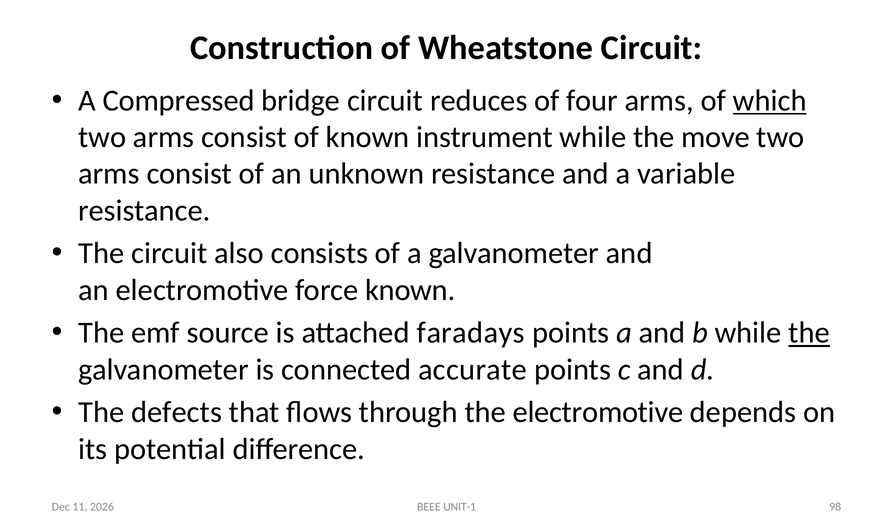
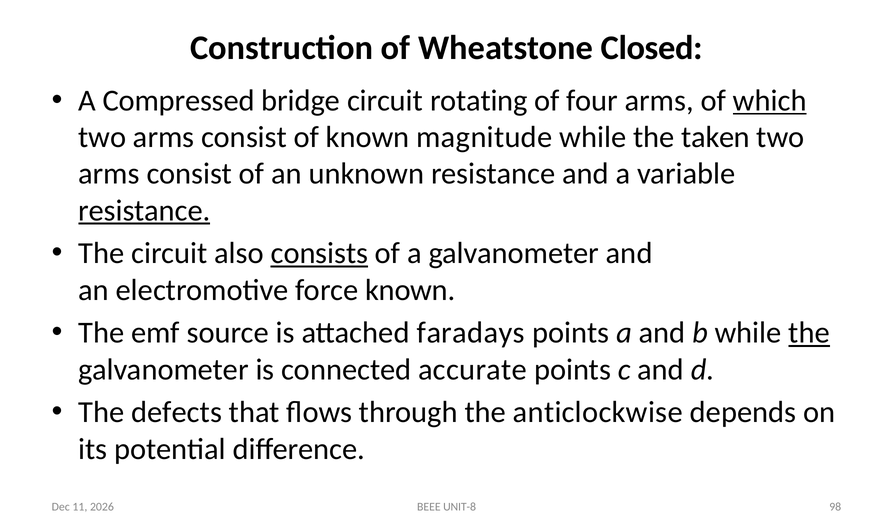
Wheatstone Circuit: Circuit -> Closed (652, 48)
reduces: reduces -> rotating (479, 101)
instrument: instrument -> magnitude (484, 137)
move: move -> taken (716, 137)
resistance underline: none -> present (144, 211)
consists underline: none -> present (319, 254)
the electromotive: electromotive -> anticlockwise (598, 413)
UNIT-1: UNIT-1 -> UNIT-8 (460, 507)
